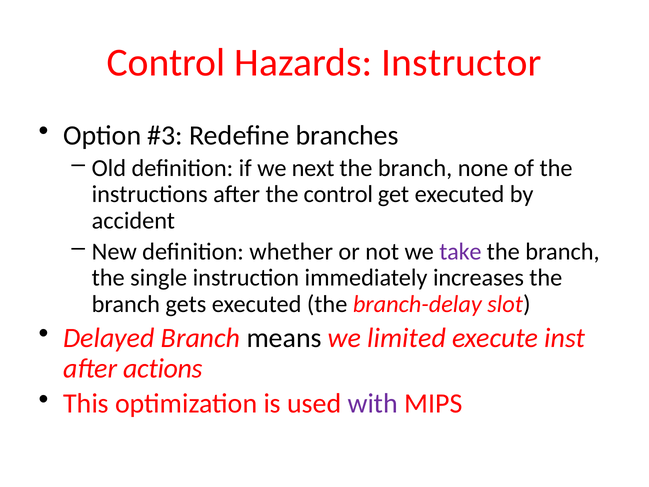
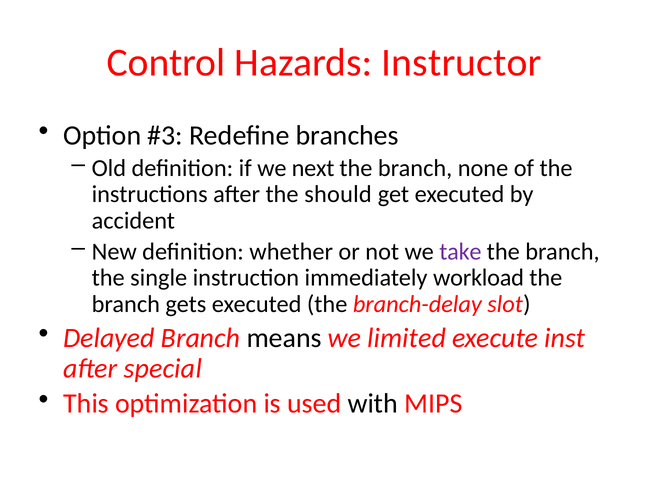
the control: control -> should (338, 194)
increases: increases -> workload (479, 278)
actions: actions -> special (163, 368)
with colour: purple -> black (373, 404)
